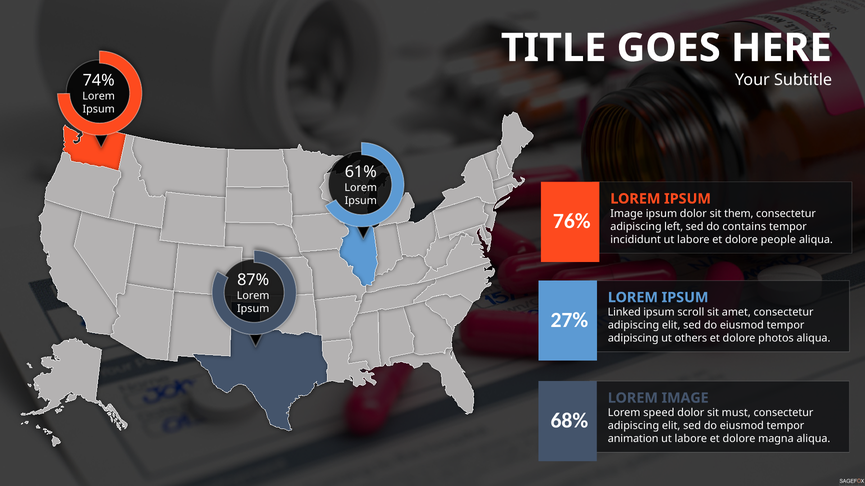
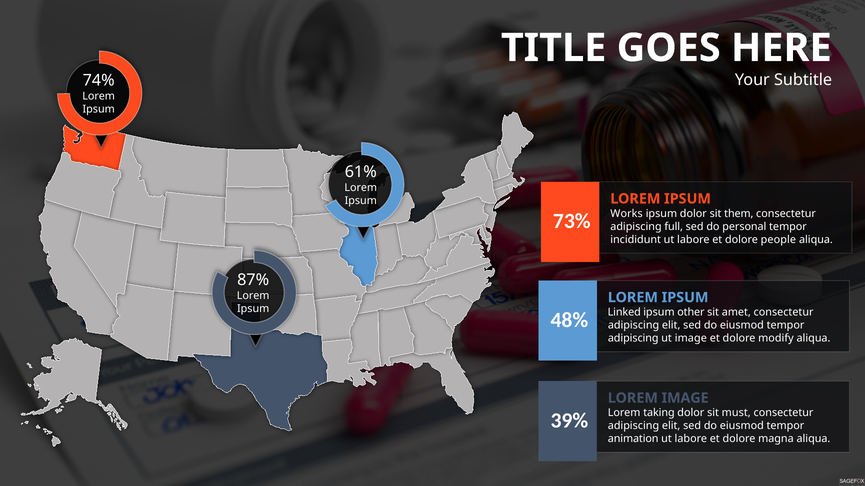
Image: Image -> Works (627, 214)
76%: 76% -> 73% (572, 221)
left: left -> full (674, 227)
contains: contains -> personal (744, 227)
scroll: scroll -> other (691, 313)
27%: 27% -> 48% (569, 320)
ut others: others -> image (691, 339)
photos: photos -> modify (776, 339)
speed: speed -> taking (659, 413)
68%: 68% -> 39% (569, 421)
